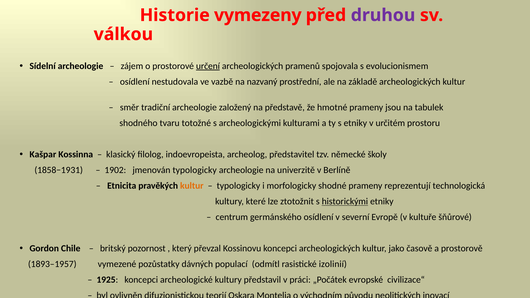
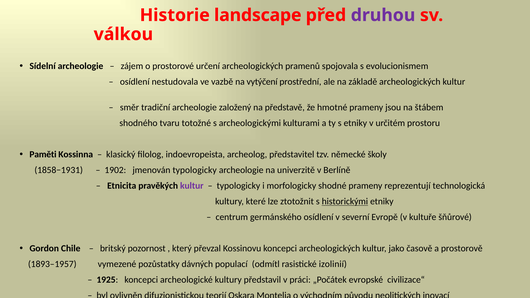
vymezeny: vymezeny -> landscape (258, 15)
určení underline: present -> none (208, 66)
nazvaný: nazvaný -> vytýčení (262, 82)
tabulek: tabulek -> štábem (429, 108)
Kašpar: Kašpar -> Paměti (43, 155)
kultur colour: orange -> purple (192, 186)
